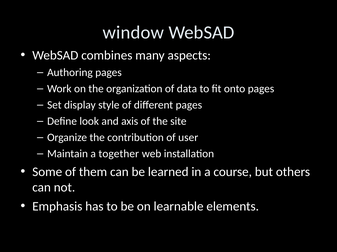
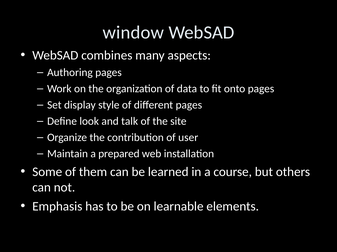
axis: axis -> talk (130, 122)
together: together -> prepared (119, 154)
